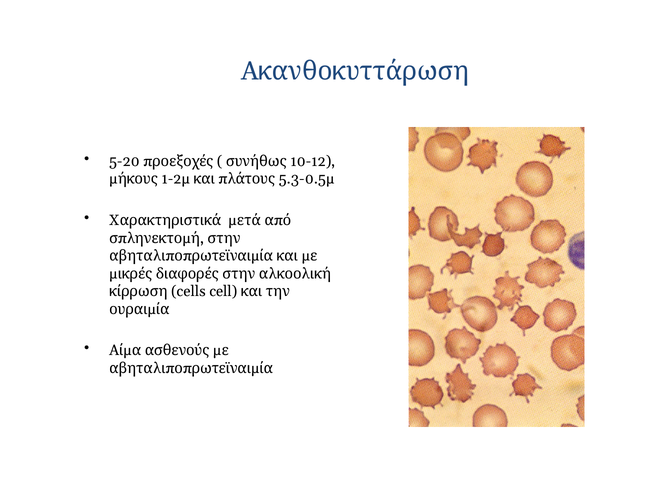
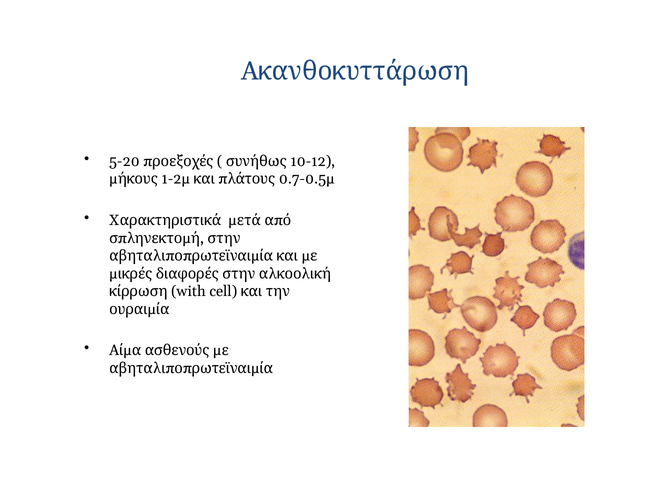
5.3-0.5μ: 5.3-0.5μ -> 0.7-0.5μ (307, 179)
cells: cells -> with (191, 292)
